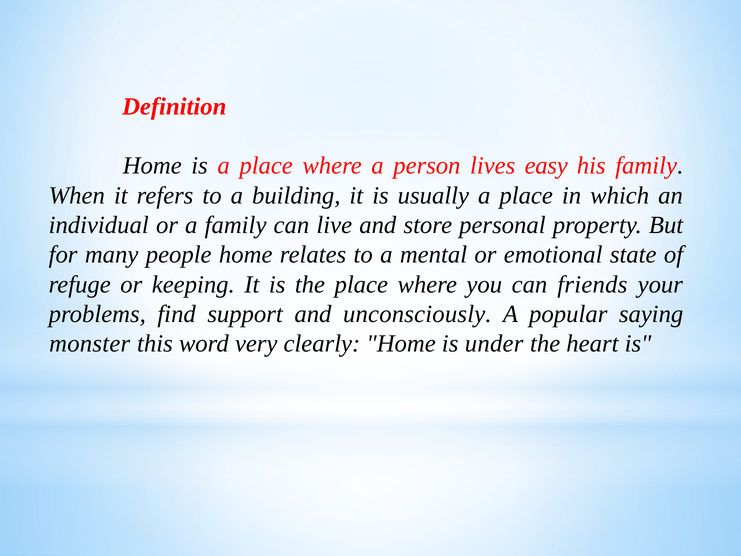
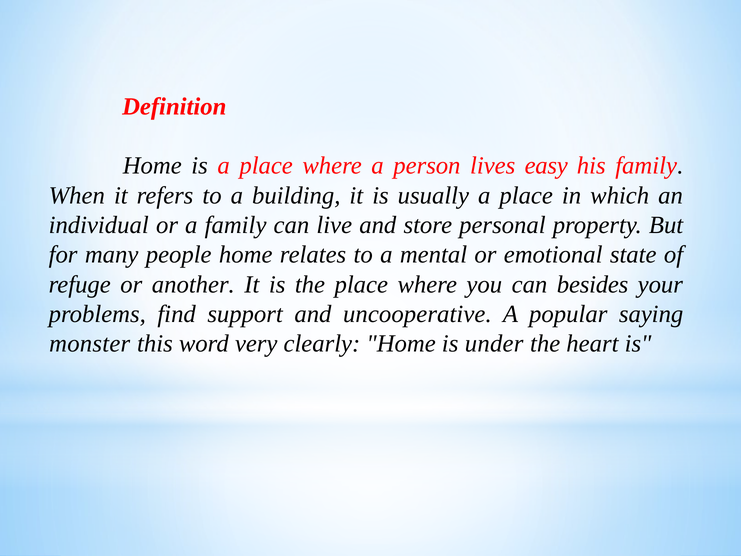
keeping: keeping -> another (193, 284)
friends: friends -> besides (593, 284)
unconsciously: unconsciously -> uncooperative (417, 314)
